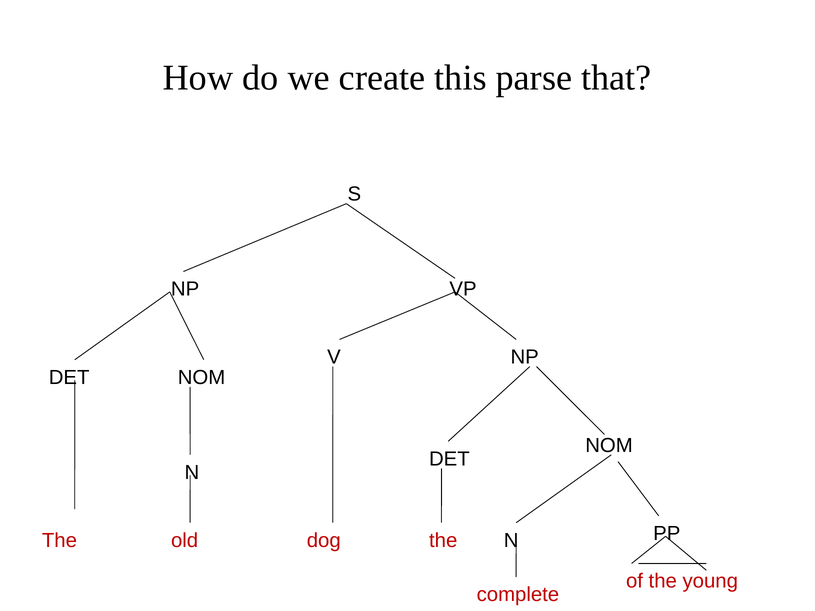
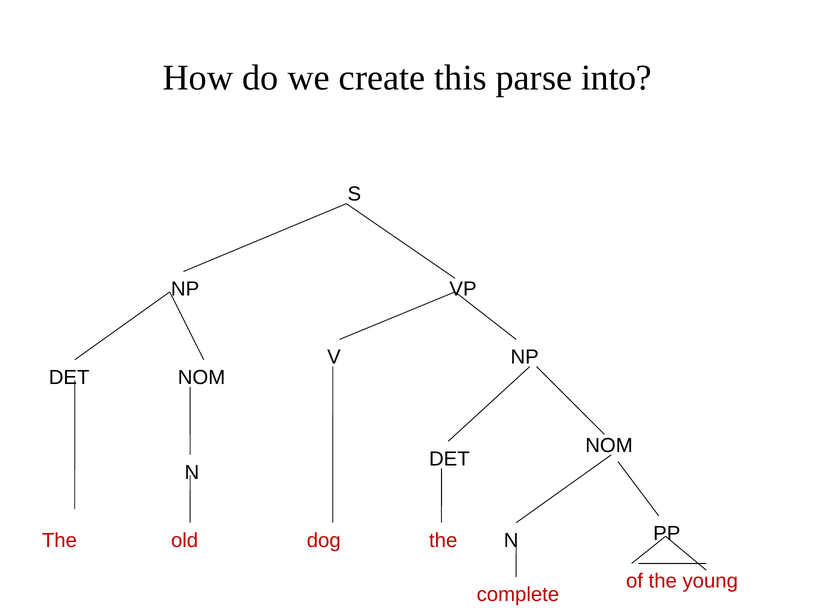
that: that -> into (617, 78)
